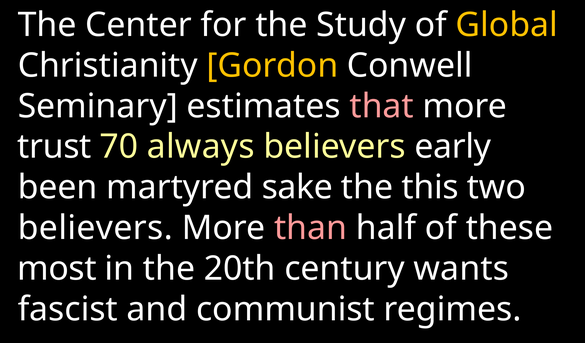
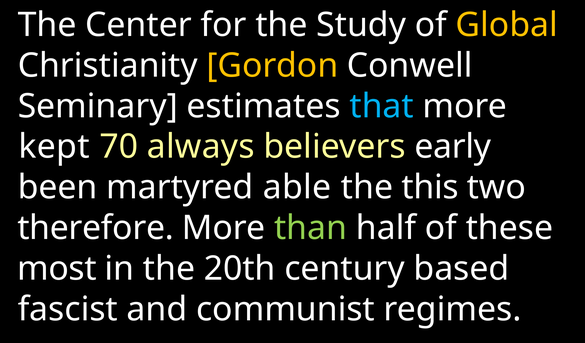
that colour: pink -> light blue (382, 106)
trust: trust -> kept (54, 147)
sake: sake -> able (297, 187)
believers: believers -> therefore (96, 228)
than colour: pink -> light green (311, 228)
wants: wants -> based (461, 268)
